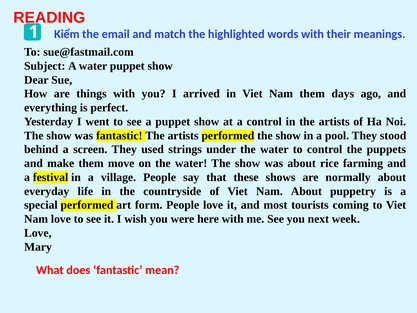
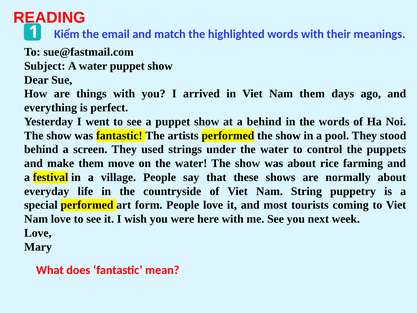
a control: control -> behind (264, 122)
in the artists: artists -> words (334, 122)
Nam About: About -> String (306, 191)
